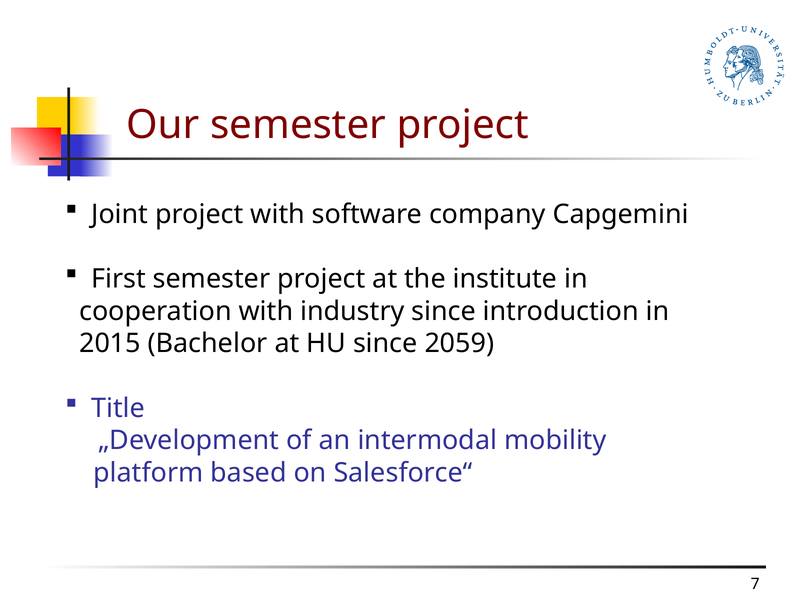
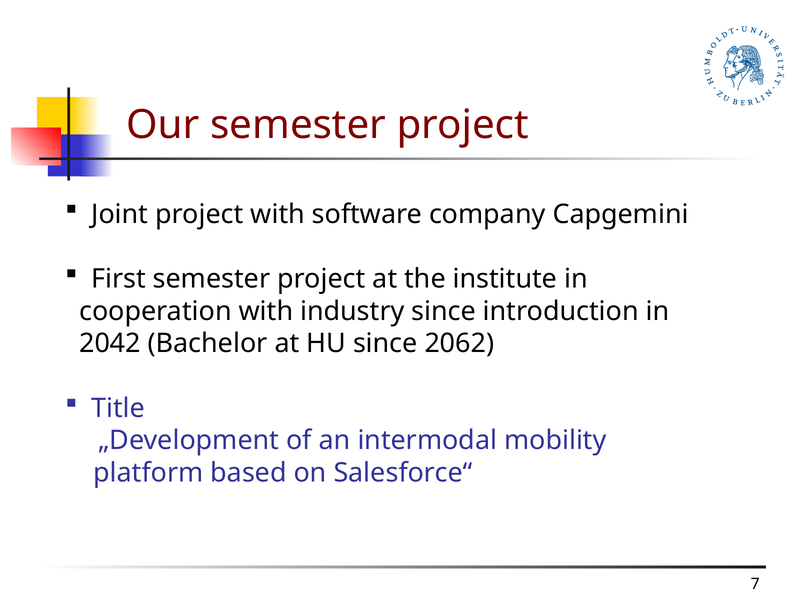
2015: 2015 -> 2042 (110, 344)
2059: 2059 -> 2062 (459, 344)
